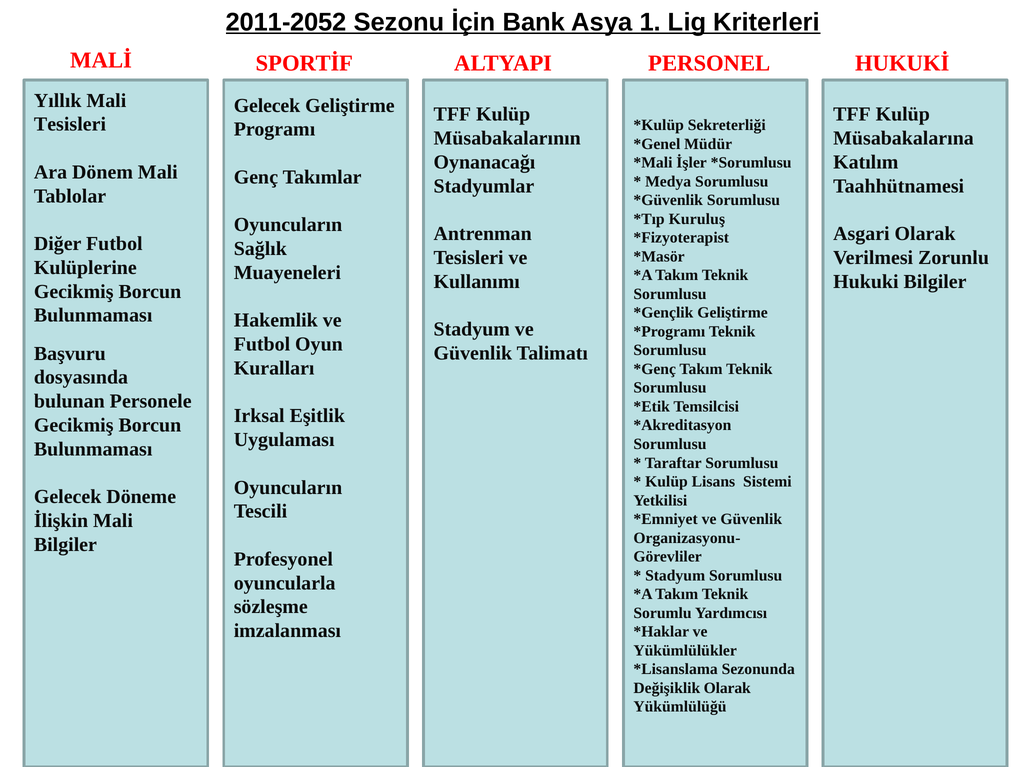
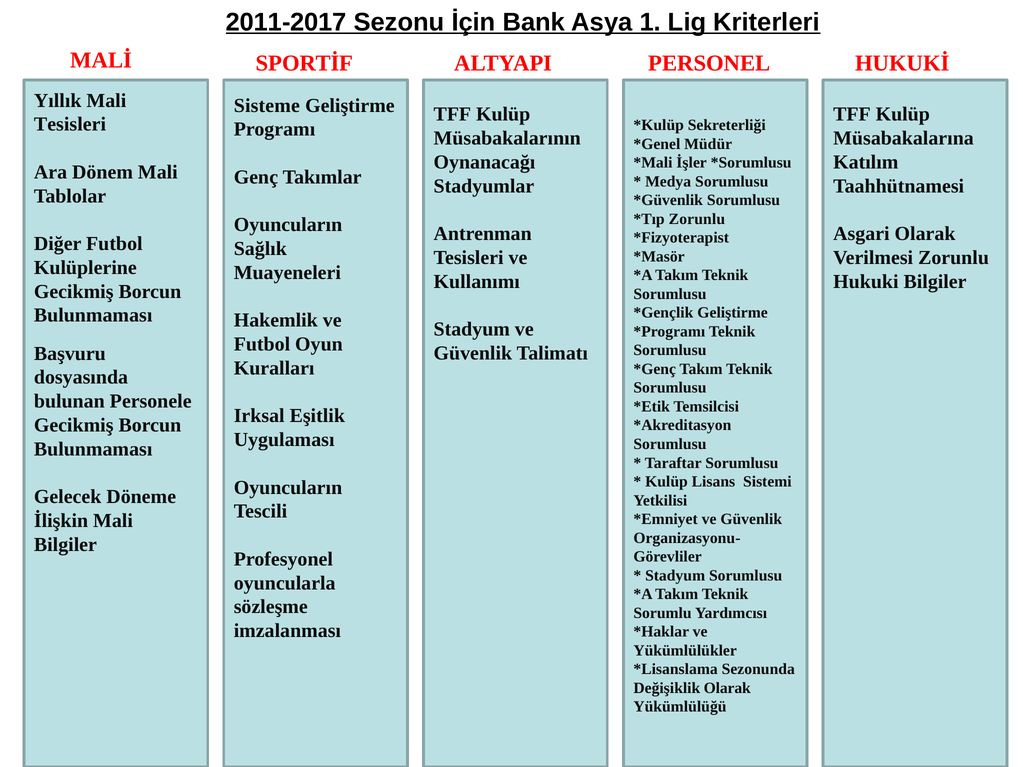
2011-2052: 2011-2052 -> 2011-2017 (286, 22)
Gelecek: Gelecek -> Sisteme (267, 105)
Kuruluş: Kuruluş -> Zorunlu (697, 219)
